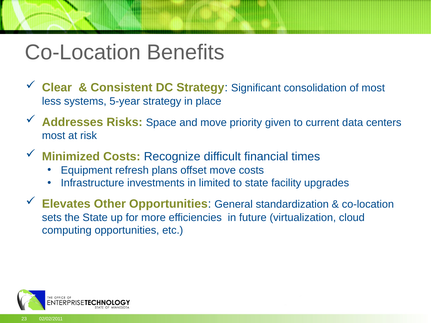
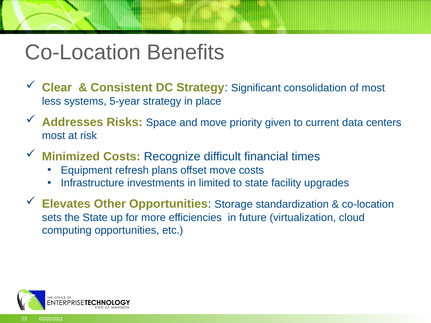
General: General -> Storage (234, 205)
